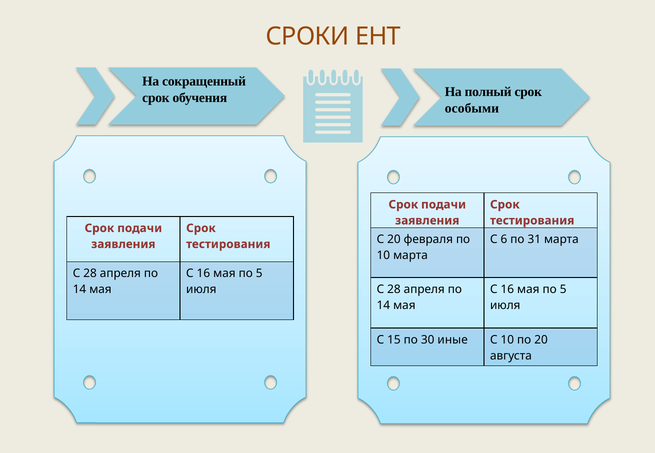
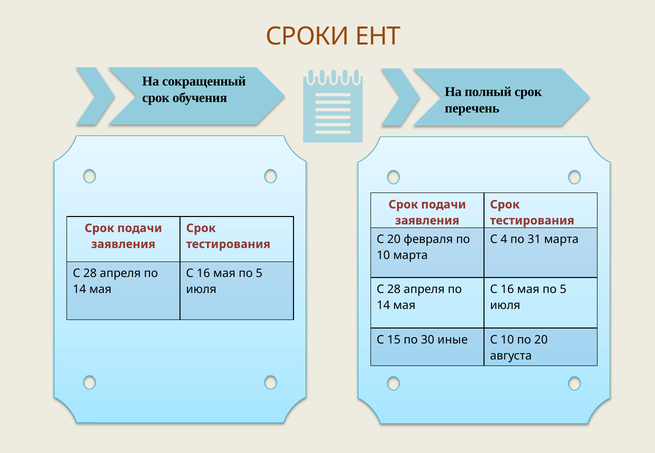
особыми: особыми -> перечень (472, 108)
6: 6 -> 4 (504, 240)
